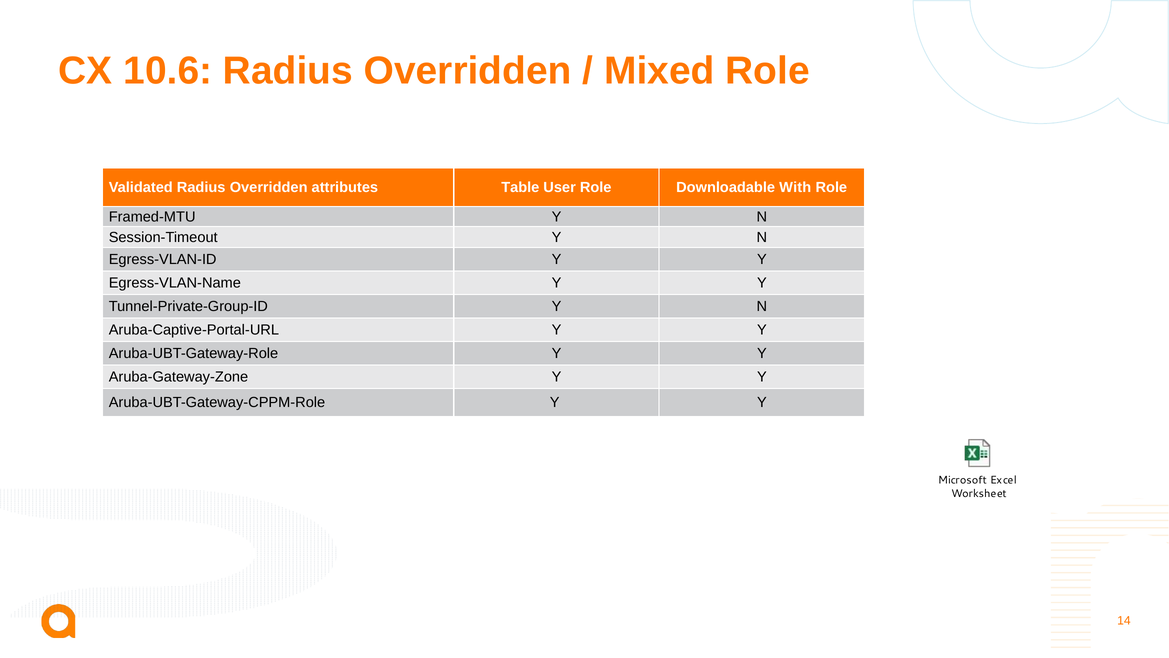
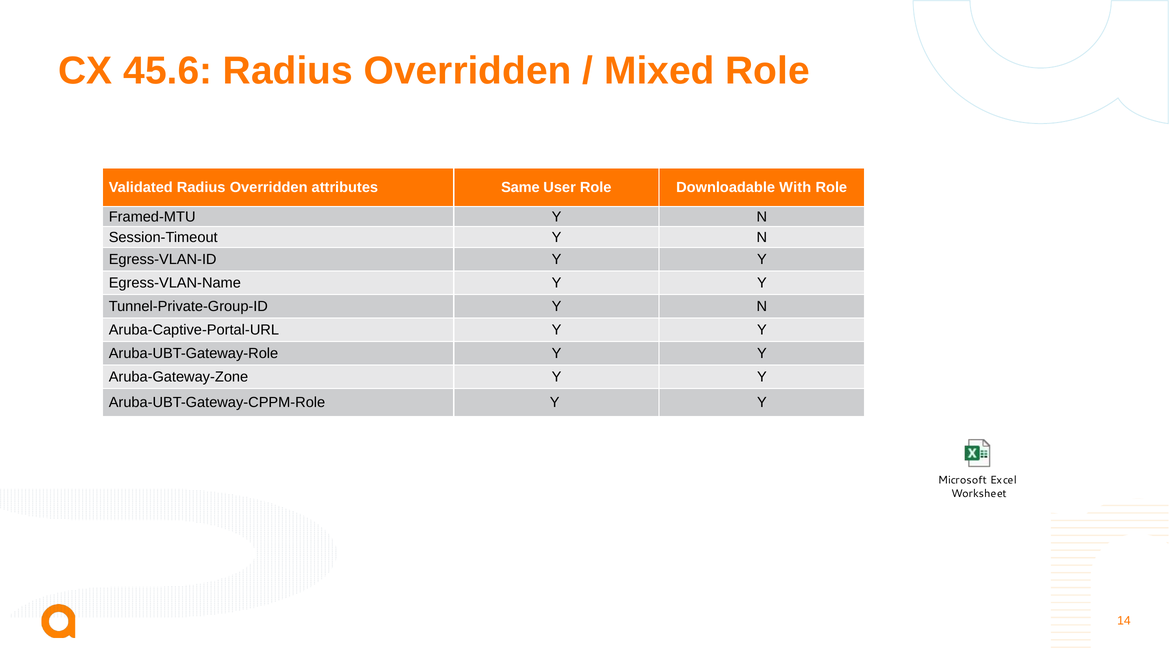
10.6: 10.6 -> 45.6 (168, 71)
Table: Table -> Same (520, 188)
